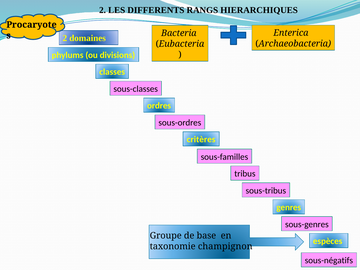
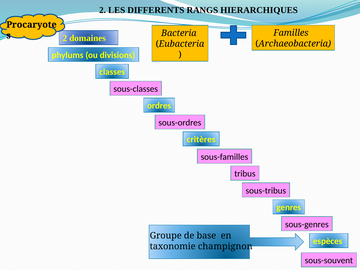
Enterica: Enterica -> Familles (291, 33)
sous-négatifs: sous-négatifs -> sous-souvent (329, 260)
